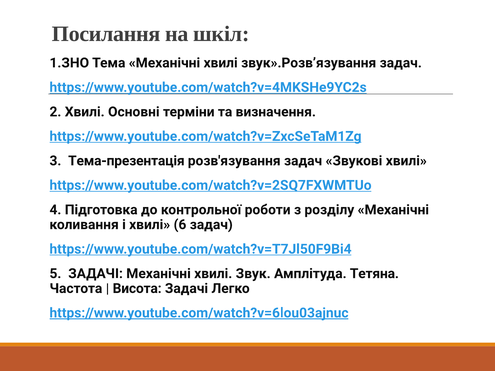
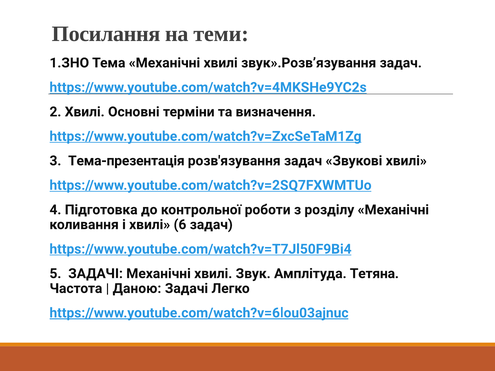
шкіл: шкіл -> теми (221, 34)
Висота: Висота -> Даною (137, 289)
